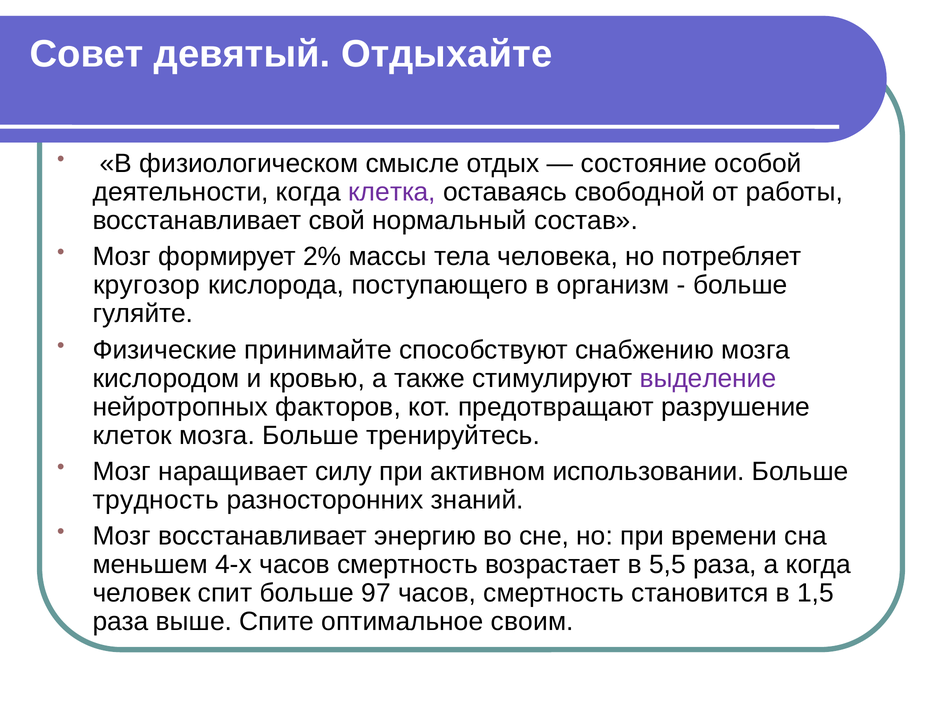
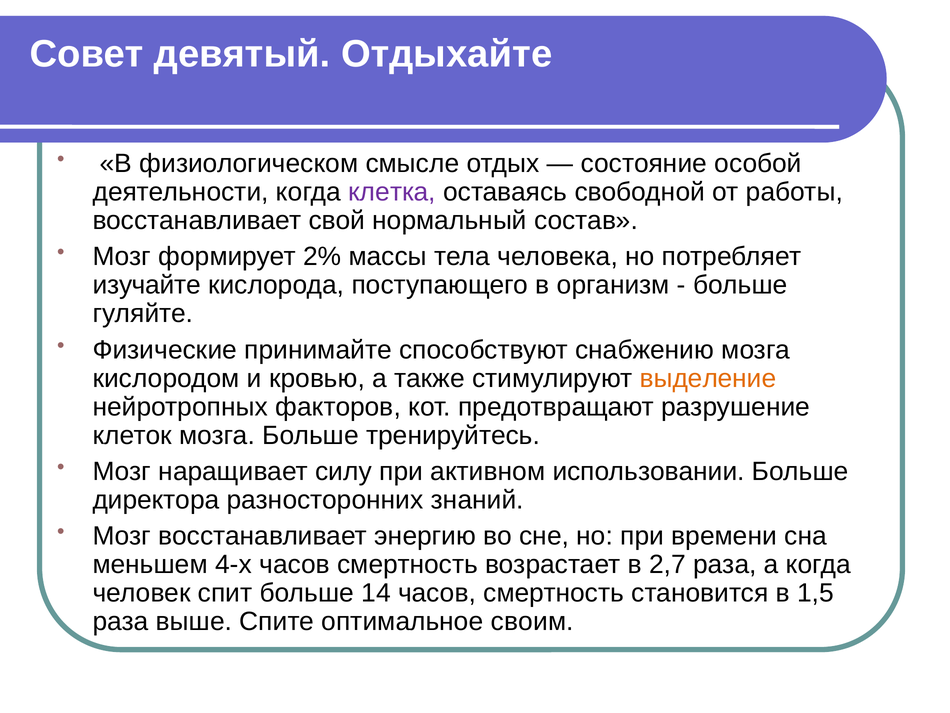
кругозор: кругозор -> изучайте (147, 285)
выделение colour: purple -> orange (708, 378)
трудность: трудность -> директора (156, 500)
5,5: 5,5 -> 2,7 (668, 564)
97: 97 -> 14 (376, 593)
